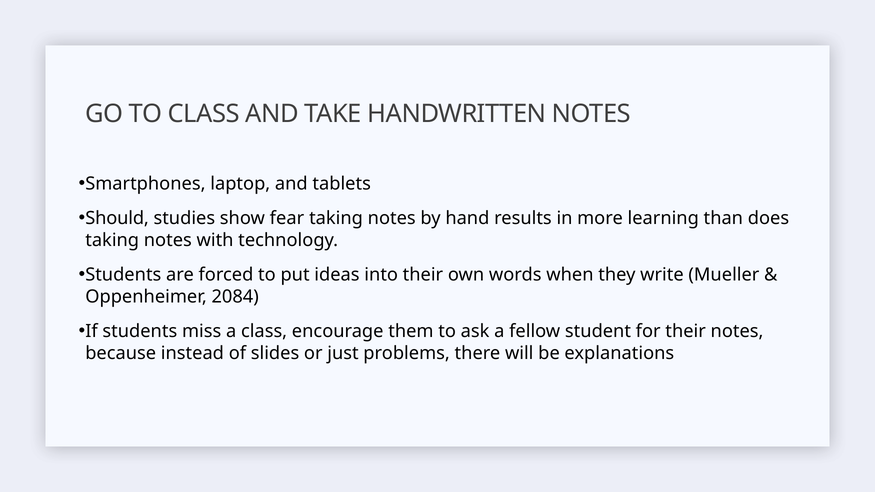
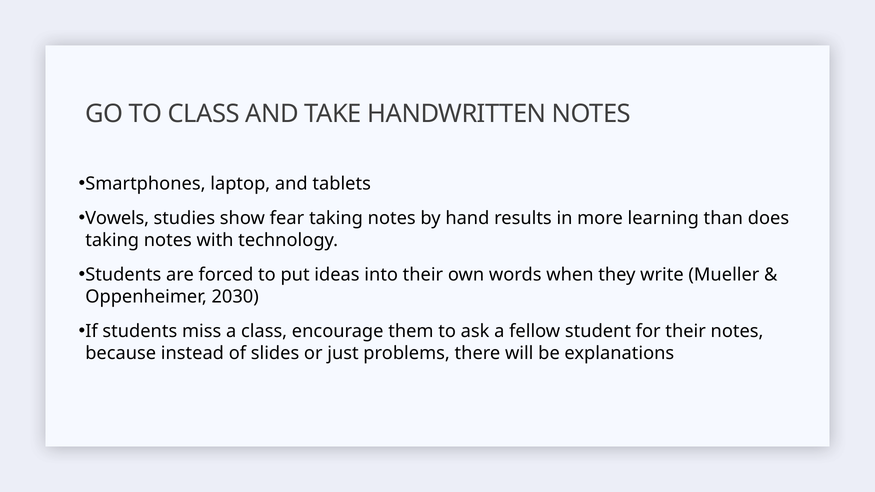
Should: Should -> Vowels (117, 218)
2084: 2084 -> 2030 (235, 297)
